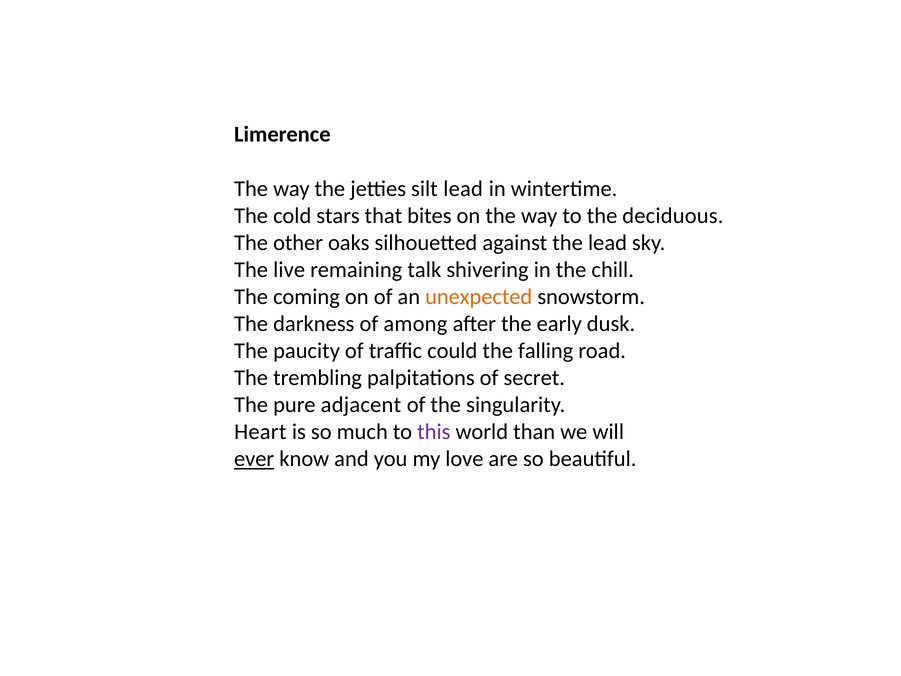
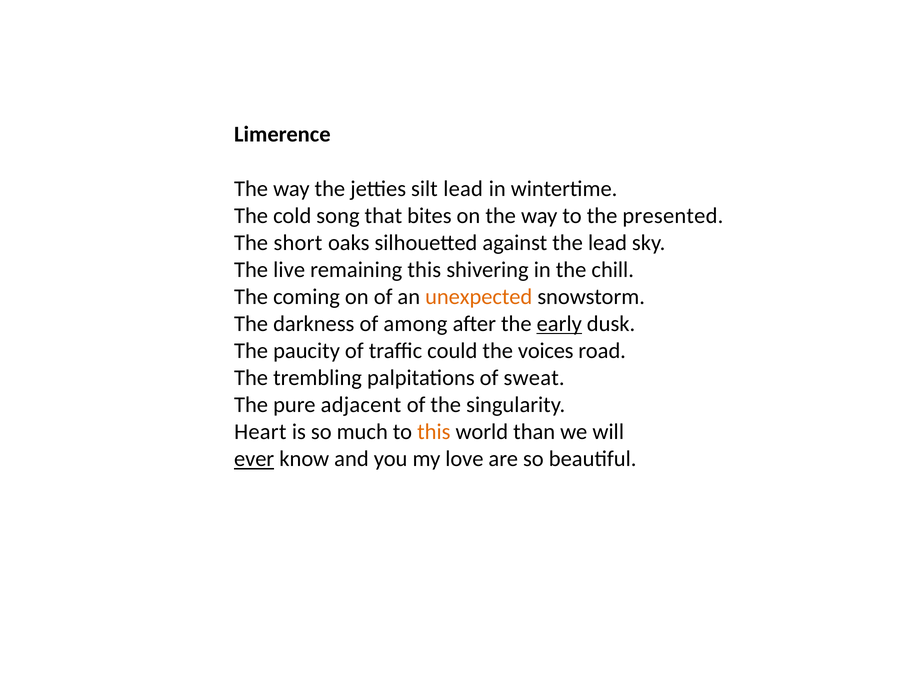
stars: stars -> song (338, 216)
deciduous: deciduous -> presented (673, 216)
other: other -> short (298, 243)
remaining talk: talk -> this (424, 270)
early underline: none -> present (559, 324)
falling: falling -> voices (546, 351)
secret: secret -> sweat (534, 378)
this colour: purple -> orange (434, 432)
